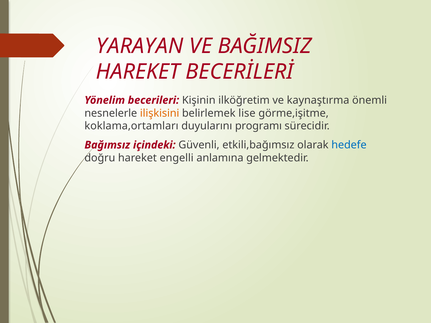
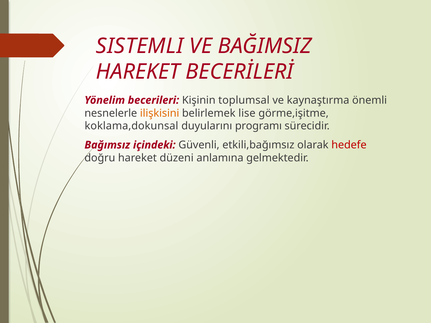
YARAYAN: YARAYAN -> SISTEMLI (140, 46)
ilköğretim: ilköğretim -> toplumsal (244, 100)
koklama,ortamları: koklama,ortamları -> koklama,dokunsal (131, 126)
hedefe colour: blue -> red (349, 145)
engelli: engelli -> düzeni (177, 158)
